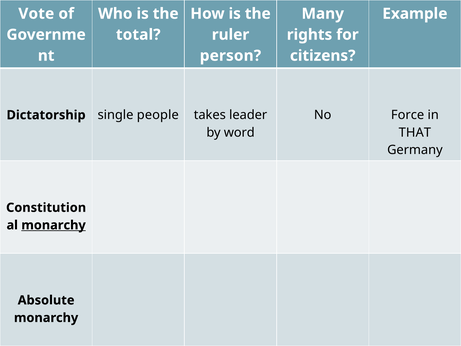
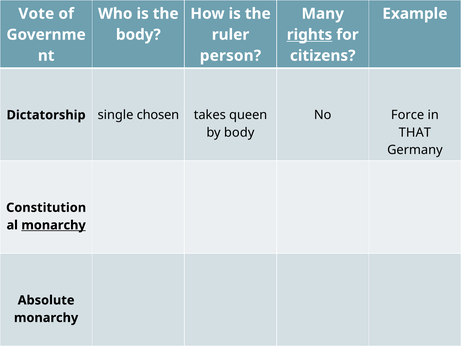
total: total -> body (138, 35)
rights underline: none -> present (310, 35)
people: people -> chosen (158, 115)
leader: leader -> queen (248, 115)
by word: word -> body (239, 132)
